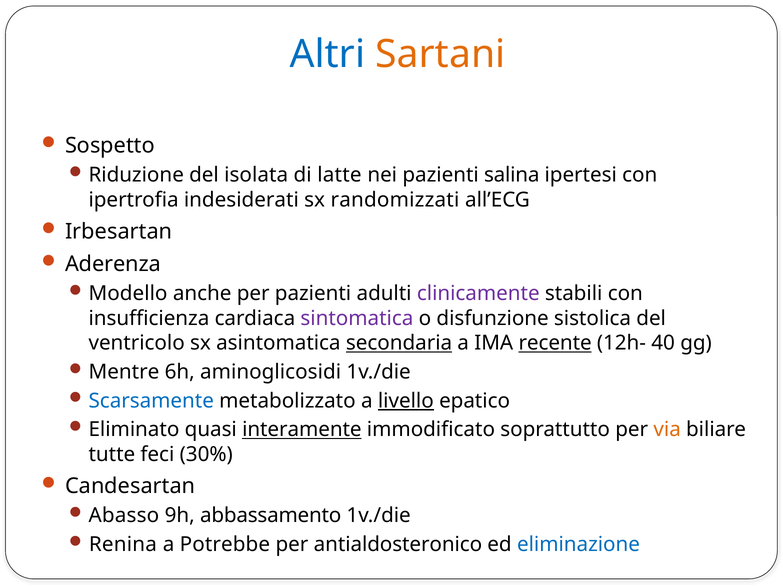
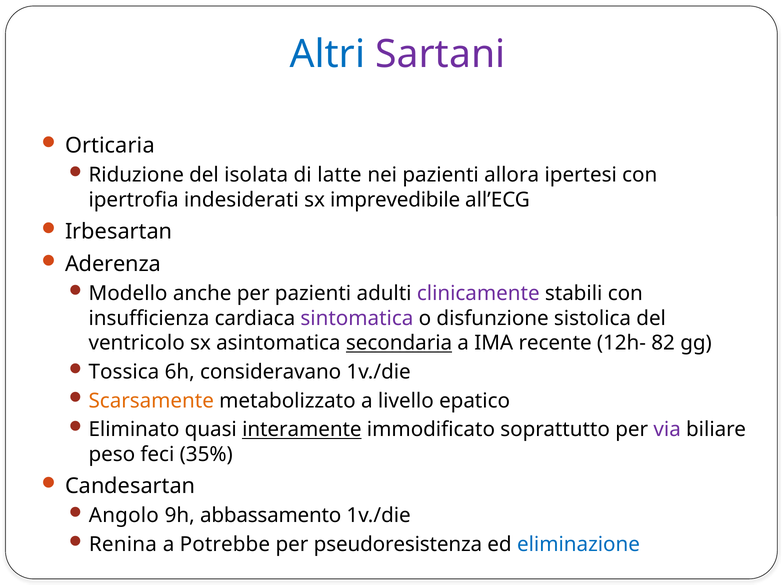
Sartani colour: orange -> purple (440, 54)
Sospetto: Sospetto -> Orticaria (110, 146)
salina: salina -> allora (512, 175)
randomizzati: randomizzati -> imprevedibile (395, 200)
recente underline: present -> none (555, 343)
40: 40 -> 82 (663, 343)
Mentre: Mentre -> Tossica (124, 372)
aminoglicosidi: aminoglicosidi -> consideravano (271, 372)
Scarsamente colour: blue -> orange (151, 401)
livello underline: present -> none (406, 401)
via colour: orange -> purple (667, 430)
tutte: tutte -> peso (112, 455)
30%: 30% -> 35% (206, 455)
Abasso: Abasso -> Angolo (124, 516)
antialdosteronico: antialdosteronico -> pseudoresistenza (398, 545)
